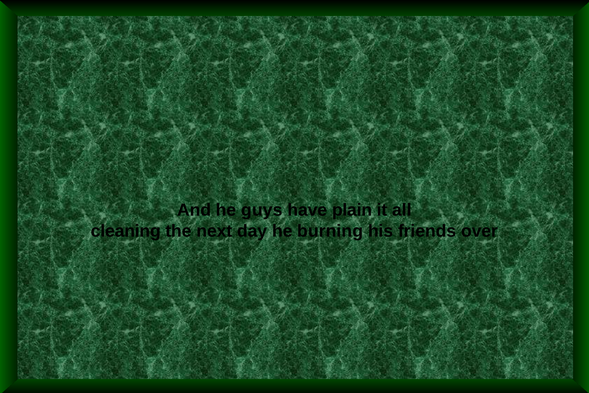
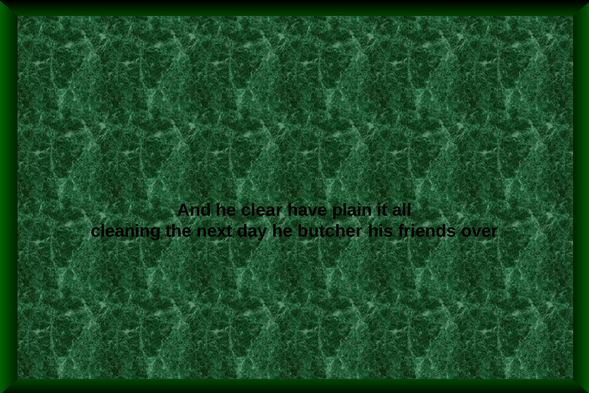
guys: guys -> clear (262, 210)
burning: burning -> butcher (330, 231)
